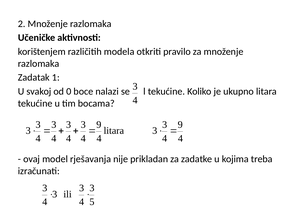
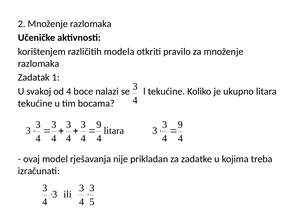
od 0: 0 -> 4 (69, 92)
